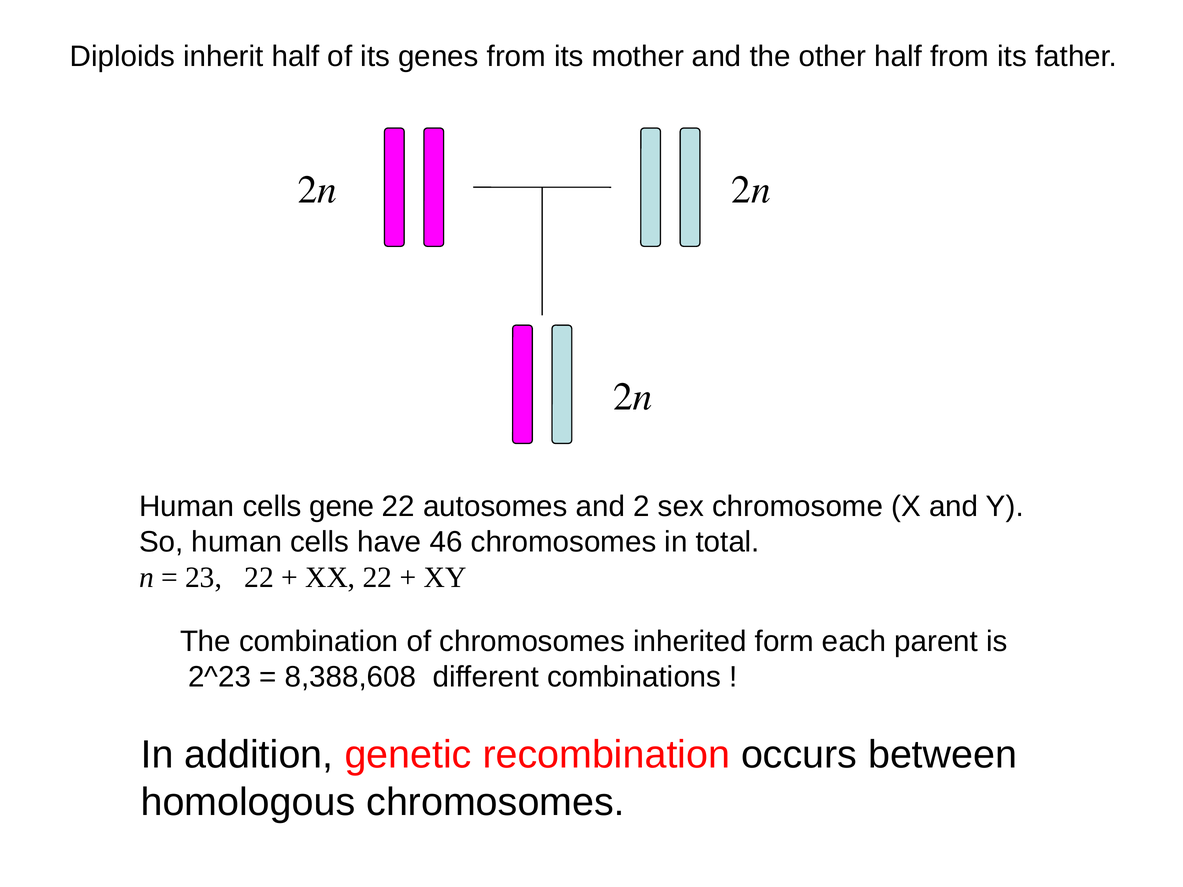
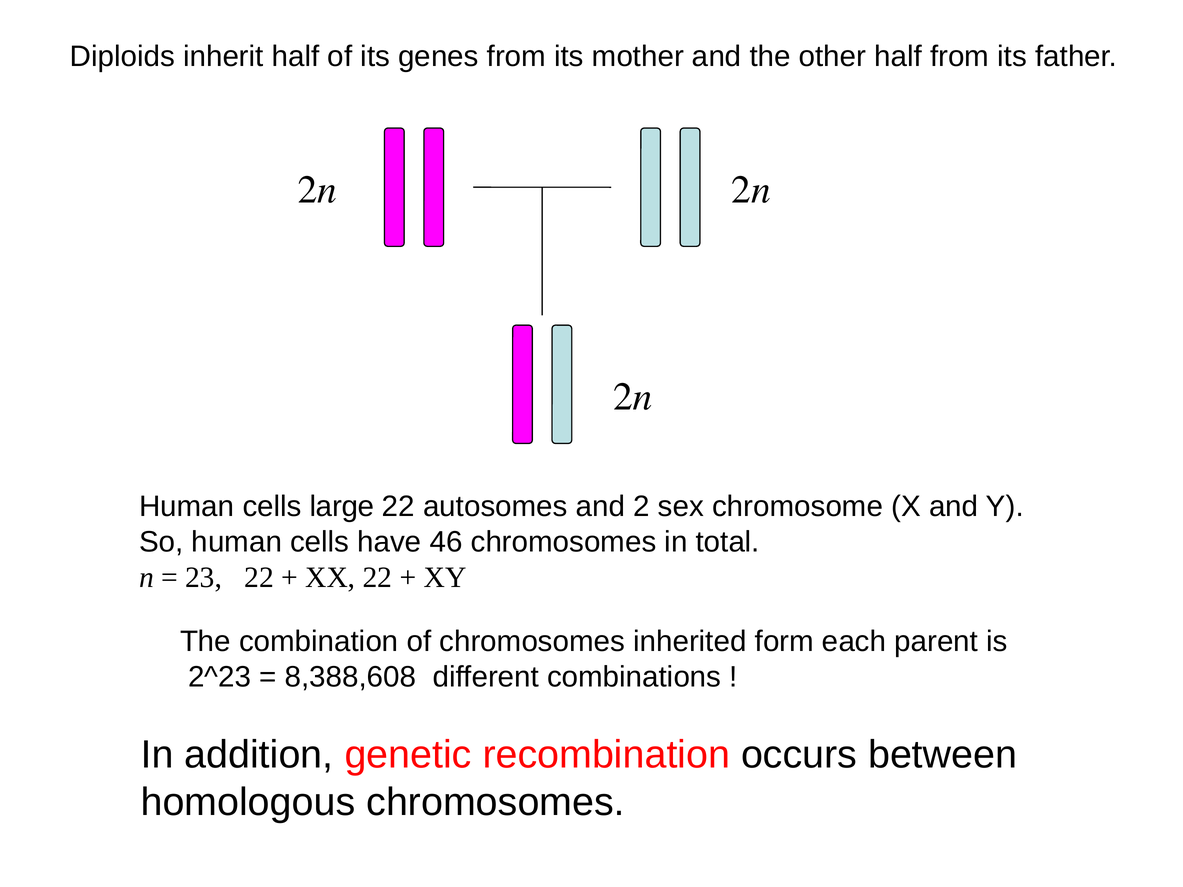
gene: gene -> large (342, 507)
